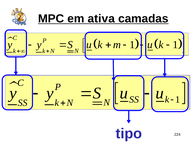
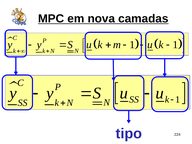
ativa: ativa -> nova (101, 19)
